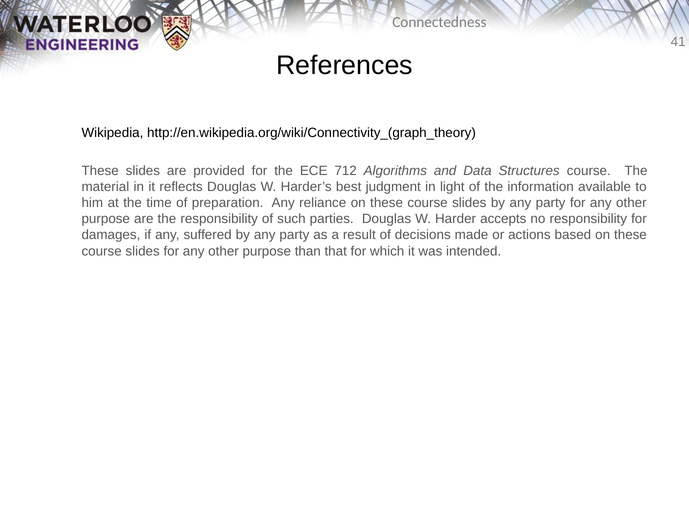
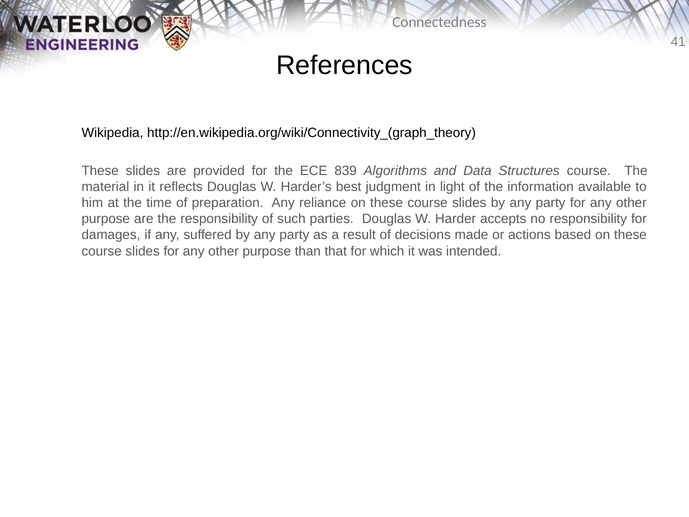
712: 712 -> 839 (346, 171)
